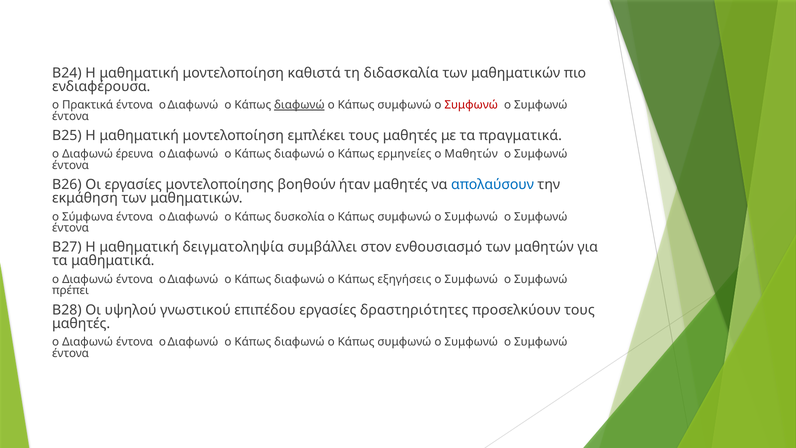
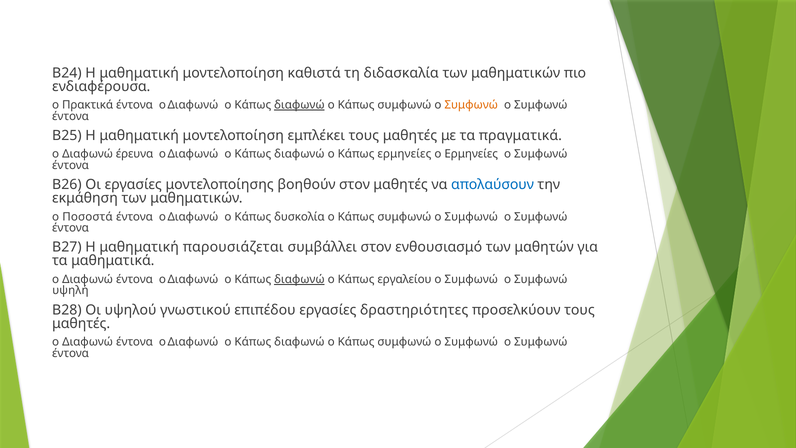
Συμφωνώ colour: red -> orange (471, 105)
o Μαθητών: Μαθητών -> Ερμηνείες (471, 154)
βοηθούν ήταν: ήταν -> στον (355, 185)
Σύμφωνα: Σύμφωνα -> Ποσοστά (88, 217)
δειγματοληψία: δειγματοληψία -> παρουσιάζεται (233, 247)
διαφωνώ underline: none -> present (299, 279)
εξηγήσεις: εξηγήσεις -> εργαλείου (404, 279)
πρέπει: πρέπει -> υψηλή (70, 290)
